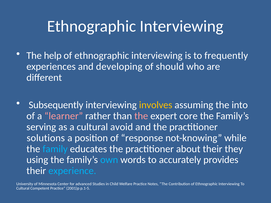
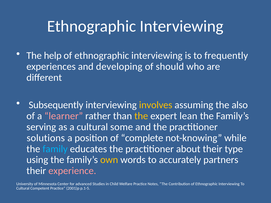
into: into -> also (240, 105)
the colour: pink -> yellow (141, 116)
core: core -> lean (188, 116)
avoid: avoid -> some (122, 127)
response: response -> complete (142, 138)
they: they -> type (234, 149)
own colour: light blue -> yellow (109, 160)
provides: provides -> partners (221, 160)
experience colour: light blue -> pink (72, 171)
